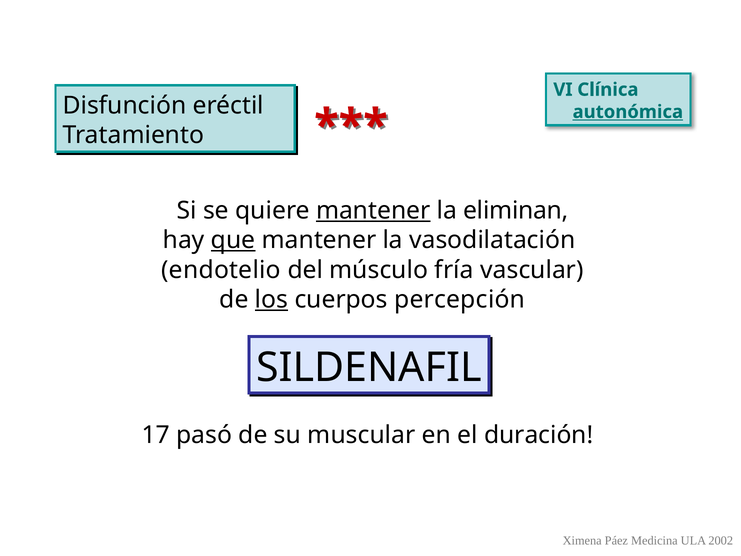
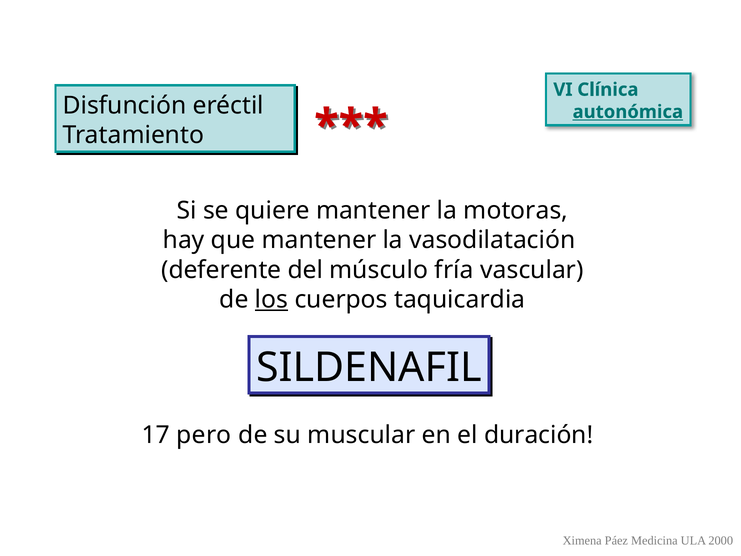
mantener underline: present -> none (373, 211)
eliminan: eliminan -> motoras (516, 211)
que underline: present -> none (233, 240)
endotelio: endotelio -> deferente (221, 270)
percepción: percepción -> taquicardia (460, 299)
pasó: pasó -> pero (204, 435)
2002: 2002 -> 2000 (721, 541)
